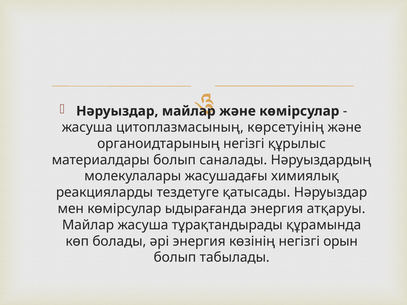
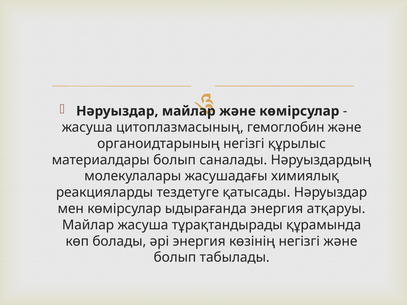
көрсетуінің: көрсетуінің -> гемоглобин (286, 127)
негізгі орын: орын -> және (340, 241)
